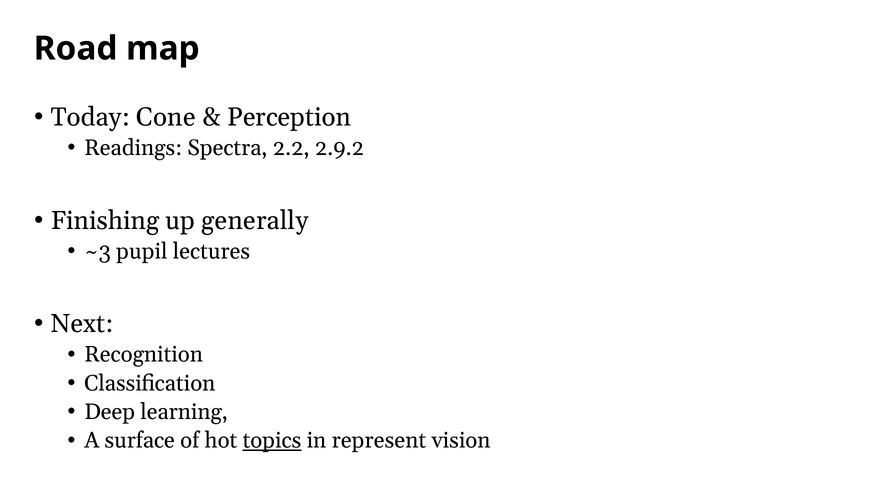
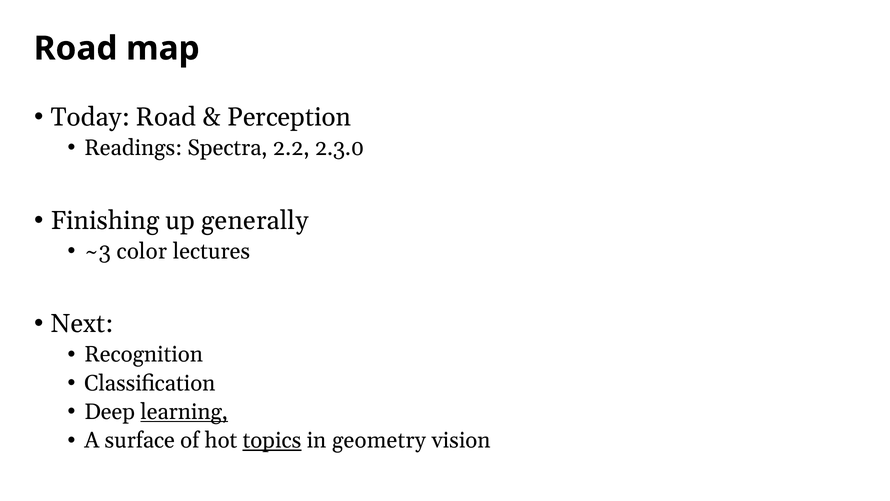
Today Cone: Cone -> Road (166, 117)
2.9.2: 2.9.2 -> 2.3.0 (340, 148)
pupil: pupil -> color (142, 251)
learning underline: none -> present (184, 412)
represent: represent -> geometry (379, 440)
